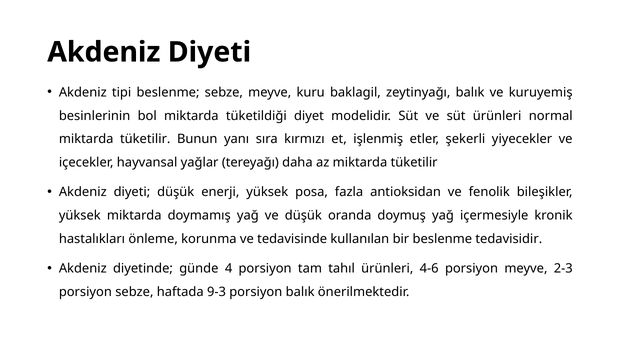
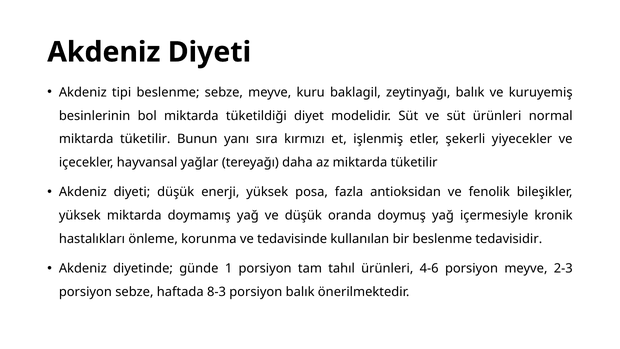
4: 4 -> 1 (229, 268)
9-3: 9-3 -> 8-3 (217, 292)
